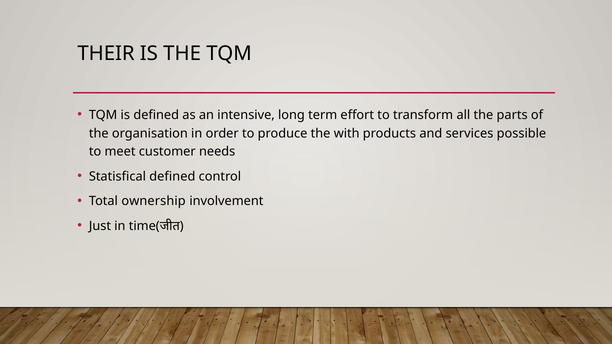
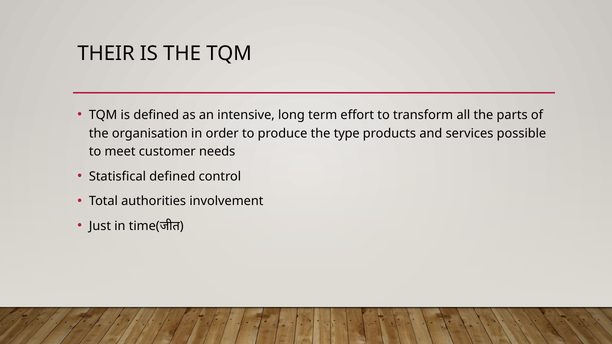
with: with -> type (347, 133)
ownership: ownership -> authorities (154, 201)
